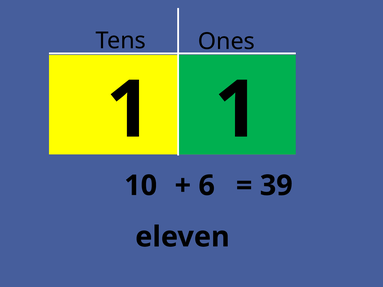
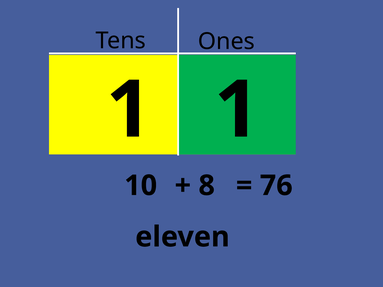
6: 6 -> 8 (207, 186)
39: 39 -> 76 (276, 186)
